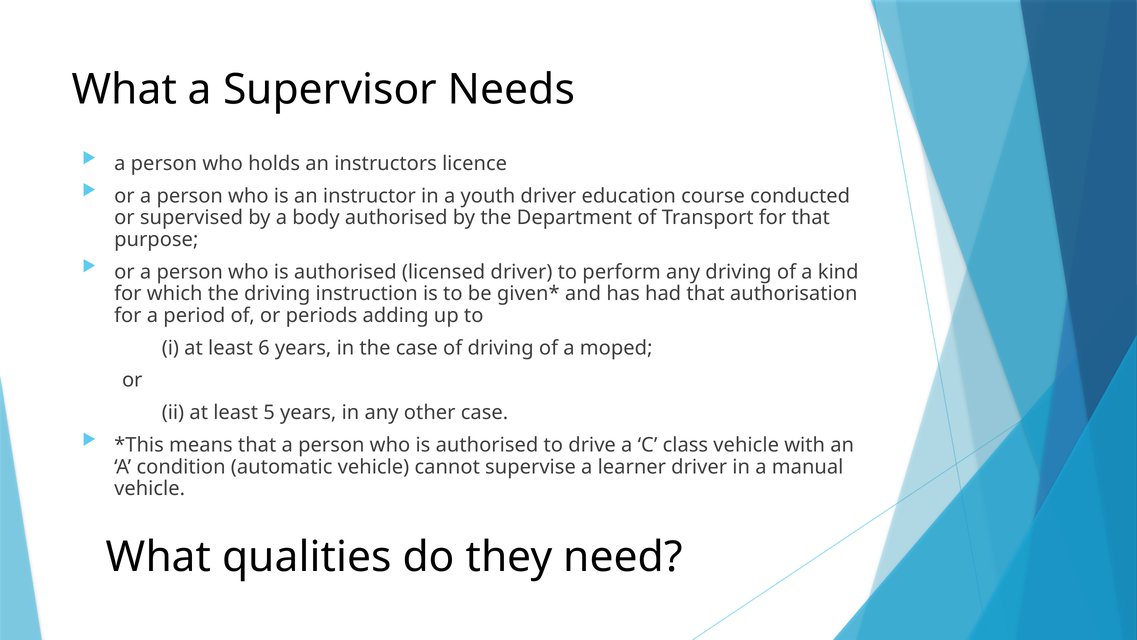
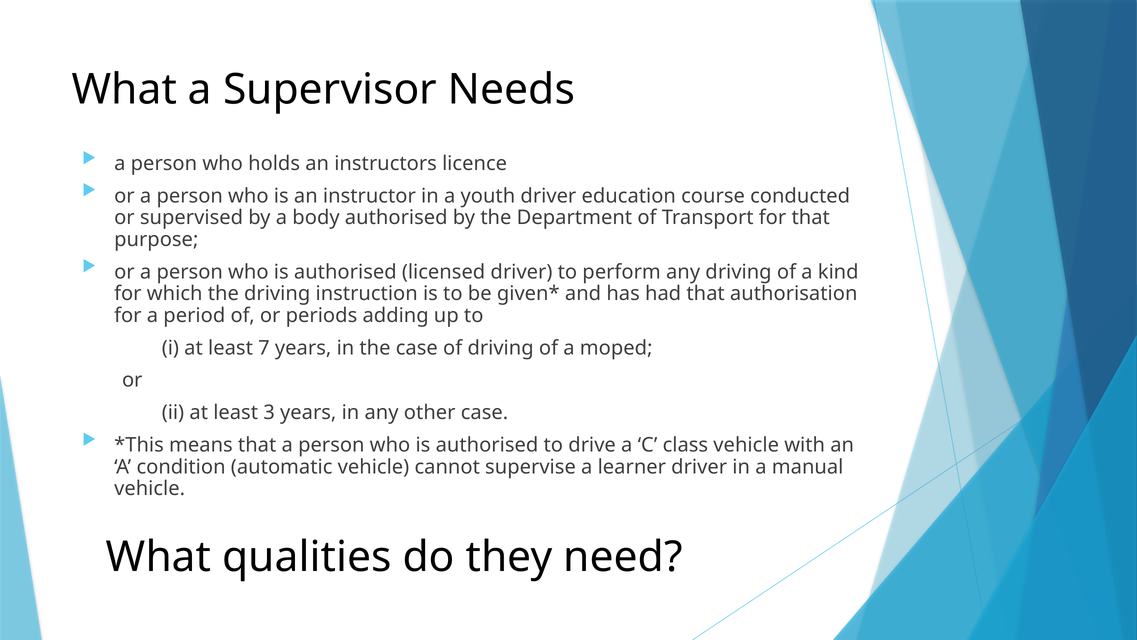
6: 6 -> 7 (264, 348)
5: 5 -> 3 (269, 412)
